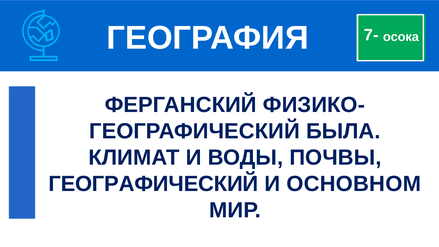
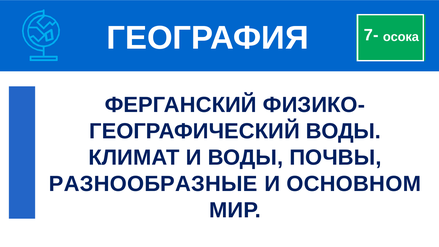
БЫЛА: БЫЛА -> ВОДЫ (343, 131)
ГЕОГРАФИЧЕСКИЙ: ГЕОГРАФИЧЕСКИЙ -> РАЗНООБРАЗНЫЕ (153, 184)
